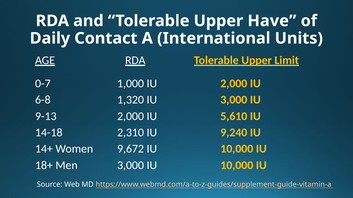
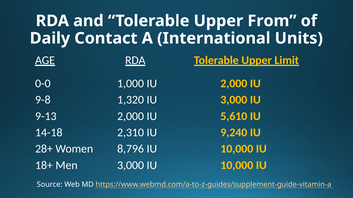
Have: Have -> From (272, 21)
0-7: 0-7 -> 0-0 (43, 84)
6-8: 6-8 -> 9-8 (43, 100)
14+: 14+ -> 28+ (44, 149)
9,672: 9,672 -> 8,796 (131, 149)
